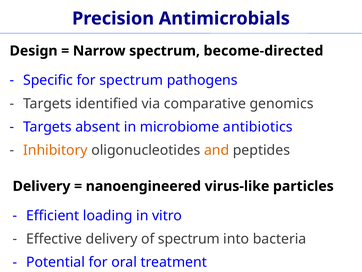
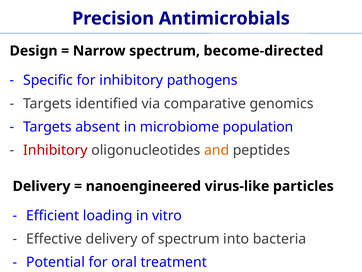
for spectrum: spectrum -> inhibitory (131, 80)
antibiotics: antibiotics -> population (258, 127)
Inhibitory colour: orange -> red (55, 150)
